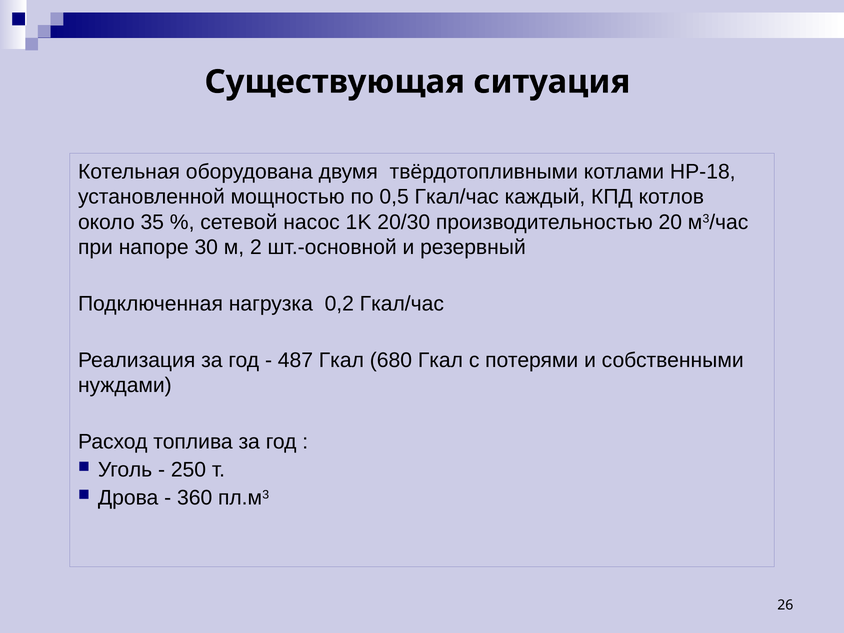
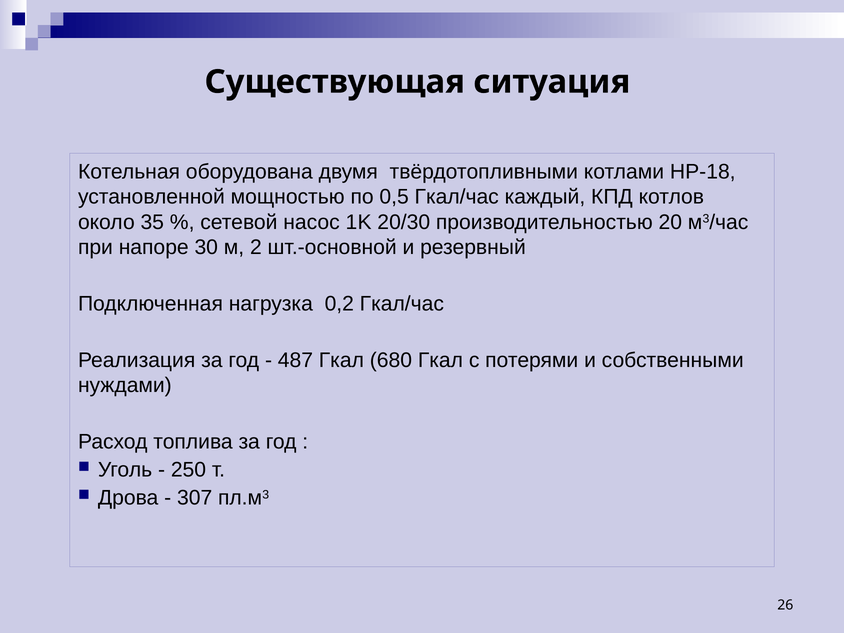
360: 360 -> 307 (195, 498)
